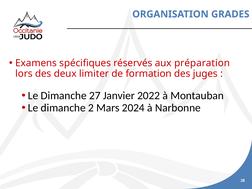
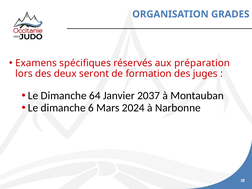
limiter: limiter -> seront (94, 74)
27: 27 -> 64 (95, 96)
2022: 2022 -> 2037 (149, 96)
2: 2 -> 6 (91, 108)
